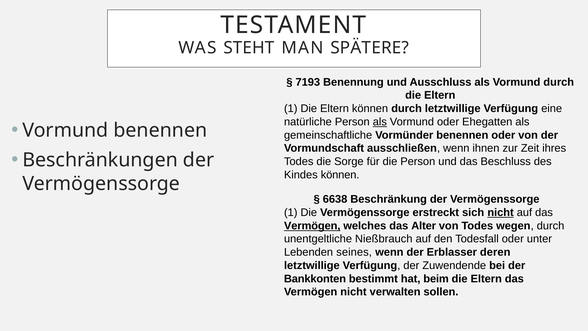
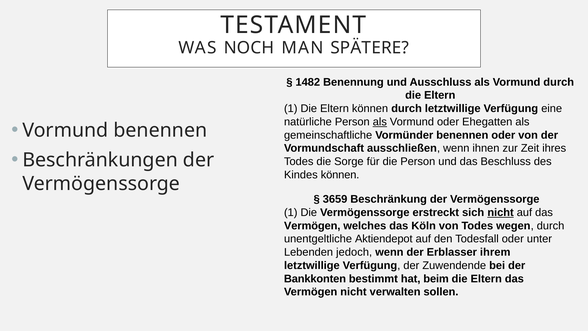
STEHT: STEHT -> NOCH (249, 48)
7193: 7193 -> 1482 (308, 82)
6638: 6638 -> 3659 (335, 199)
Vermögen underline: present -> none (312, 226)
Alter: Alter -> Köln (424, 226)
Nießbrauch: Nießbrauch -> Aktiendepot (384, 239)
seines: seines -> jedoch (354, 252)
deren: deren -> ihrem (495, 252)
